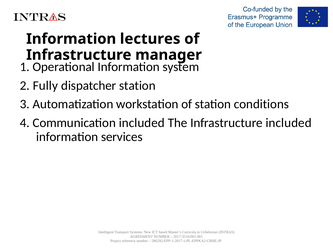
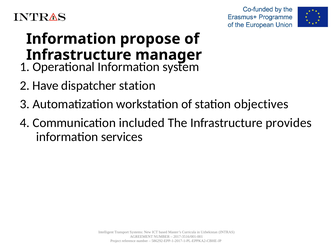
lectures: lectures -> propose (150, 39)
Fully: Fully -> Have (46, 85)
conditions: conditions -> objectives (261, 104)
Infrastructure included: included -> provides (289, 123)
